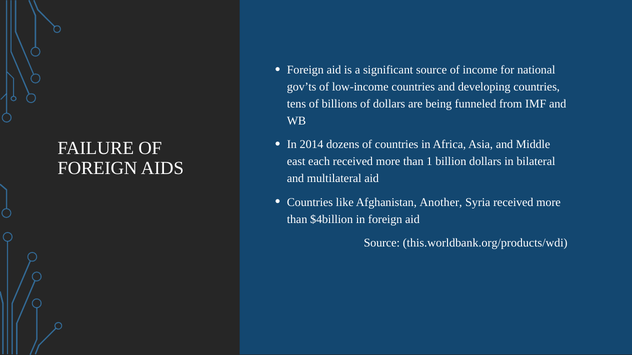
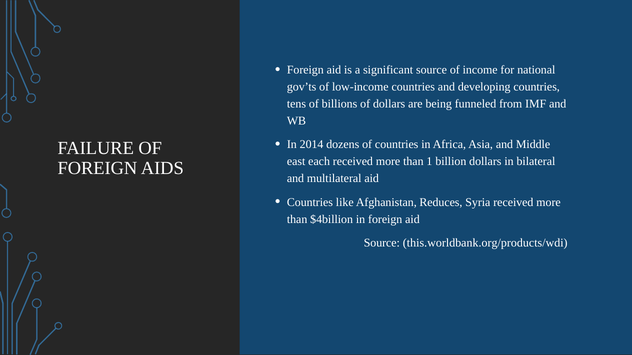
Another: Another -> Reduces (441, 202)
